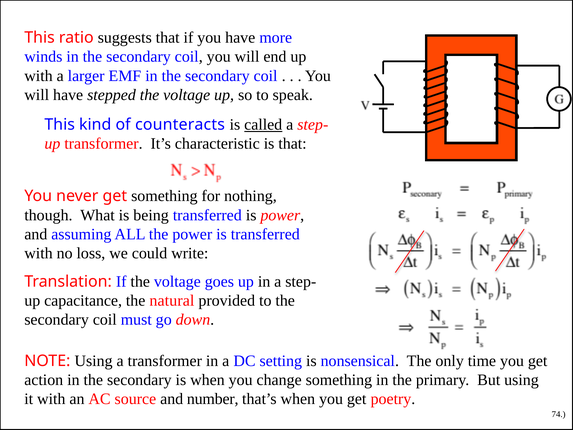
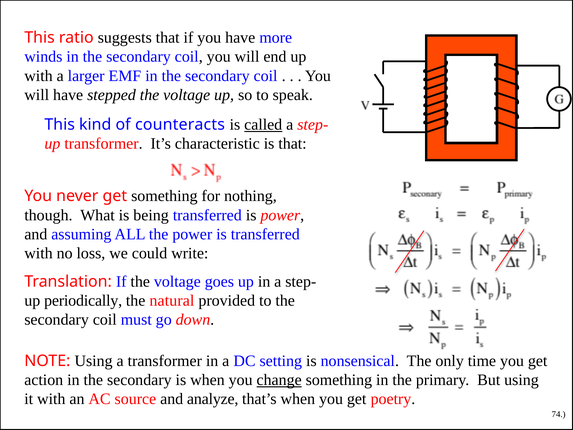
capacitance: capacitance -> periodically (83, 300)
change underline: none -> present (279, 380)
number: number -> analyze (213, 399)
